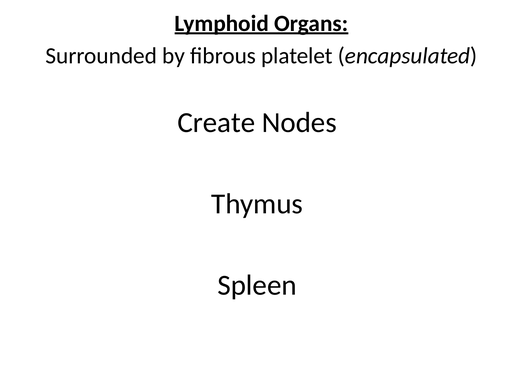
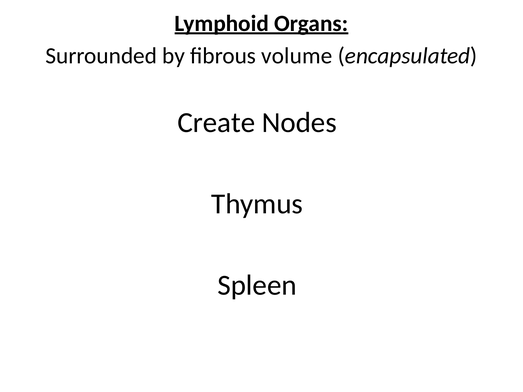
platelet: platelet -> volume (297, 56)
